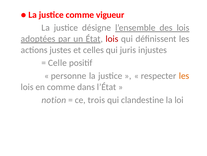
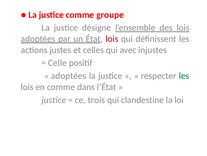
vigueur: vigueur -> groupe (110, 15)
juris: juris -> avec (128, 50)
personne: personne -> adoptées (69, 76)
les colour: orange -> green (184, 76)
notion: notion -> justice (54, 99)
